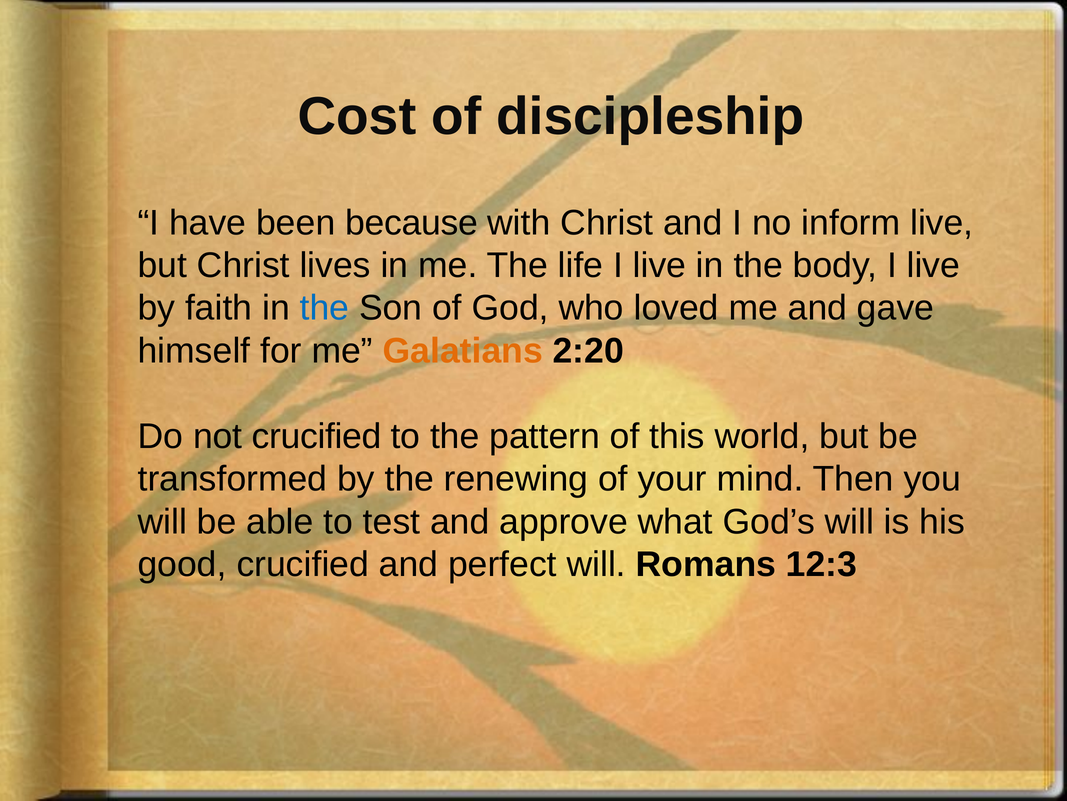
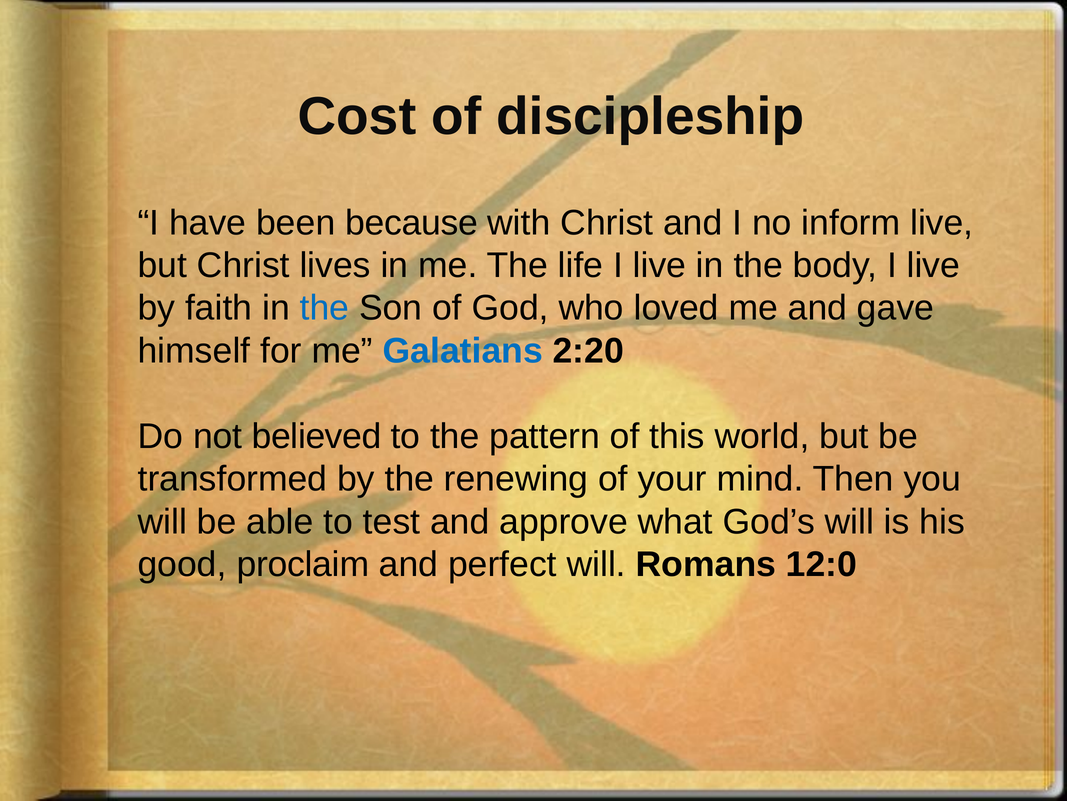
Galatians colour: orange -> blue (463, 351)
not crucified: crucified -> believed (317, 436)
good crucified: crucified -> proclaim (303, 564)
12:3: 12:3 -> 12:0 (821, 564)
